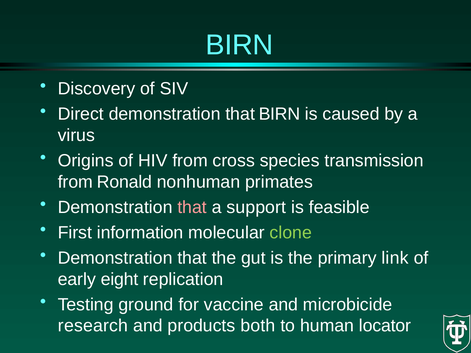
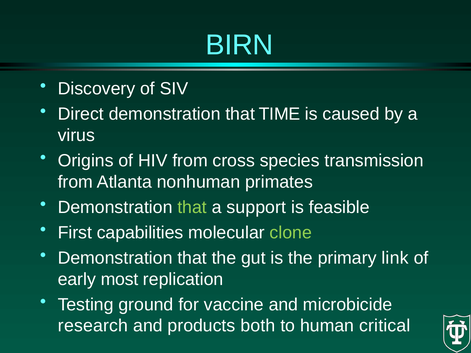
that BIRN: BIRN -> TIME (280, 114)
Ronald: Ronald -> Atlanta (124, 182)
that colour: pink -> light green (192, 207)
information: information -> capabilities (140, 233)
eight: eight -> most (120, 279)
locator: locator -> critical (385, 326)
